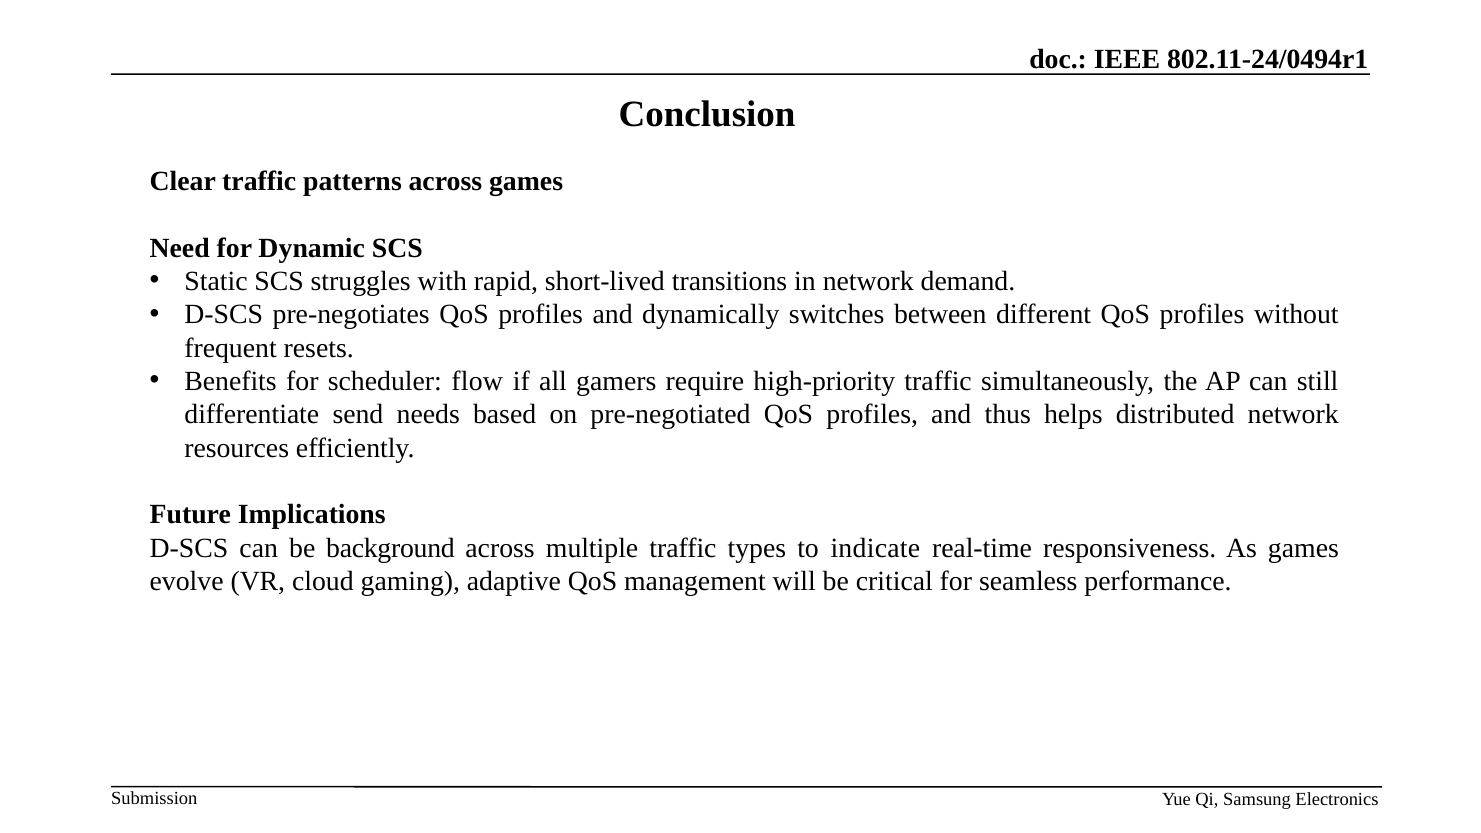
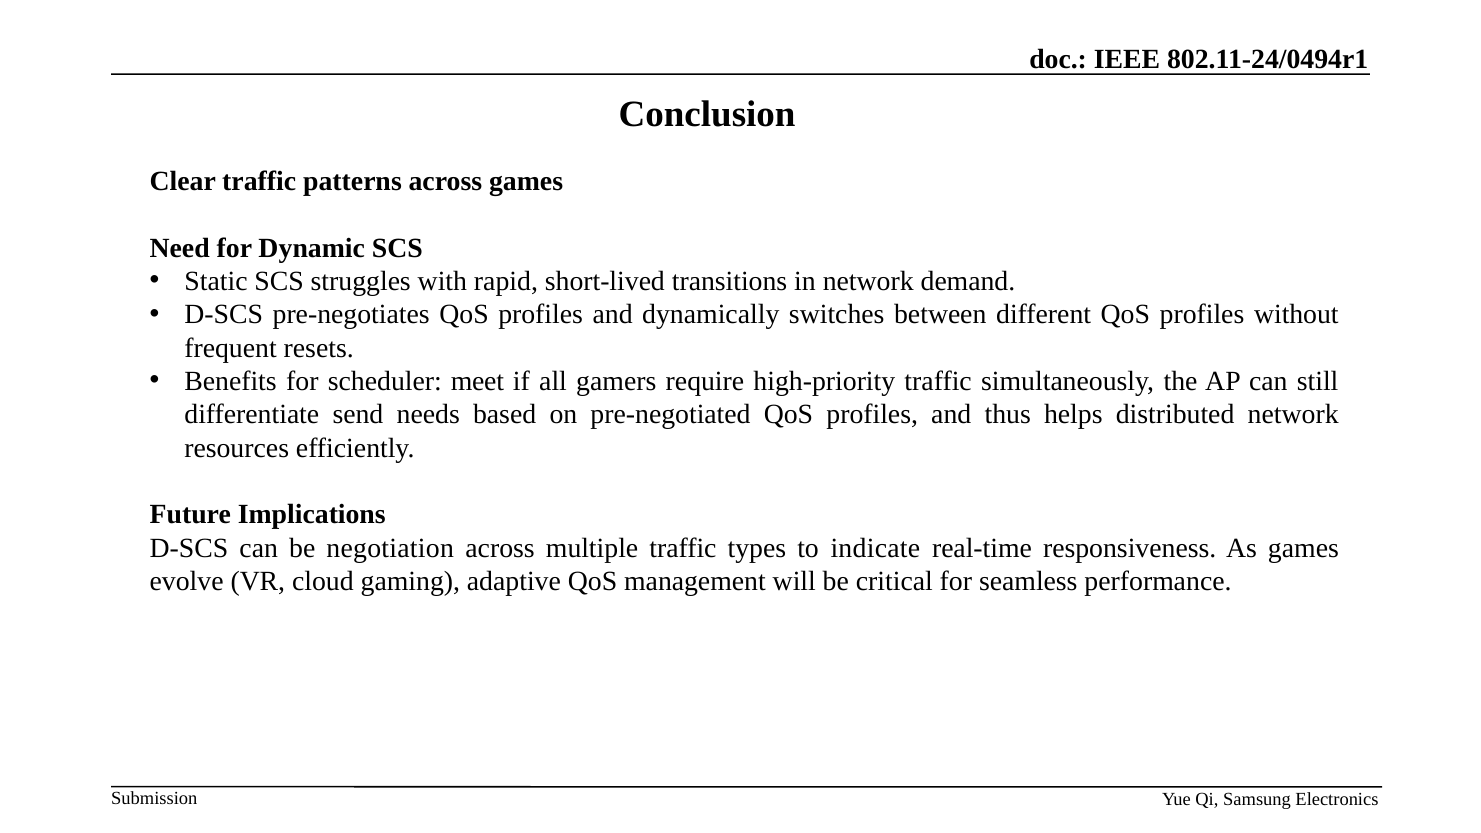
flow: flow -> meet (477, 381)
background: background -> negotiation (390, 548)
